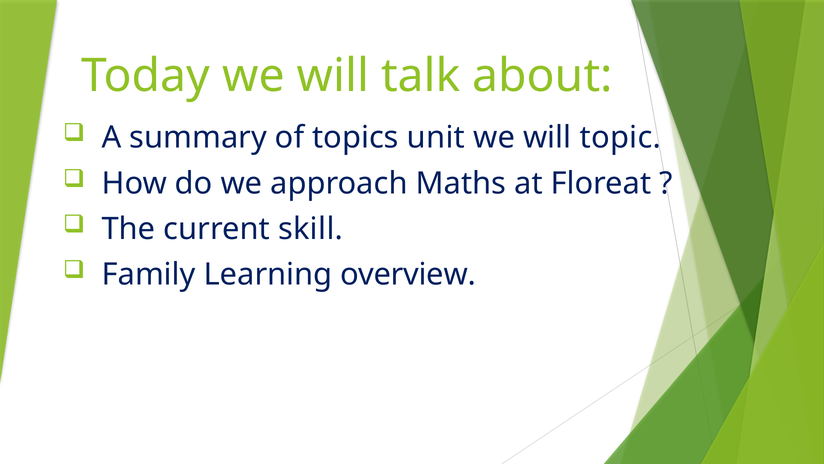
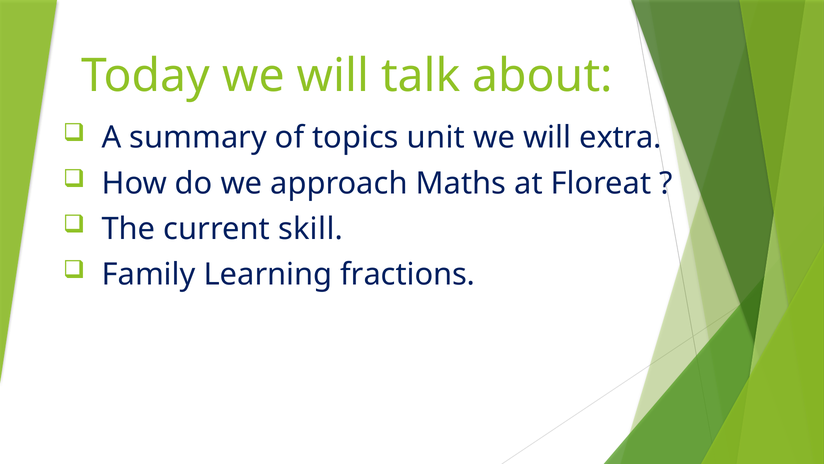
topic: topic -> extra (621, 137)
overview: overview -> fractions (408, 274)
